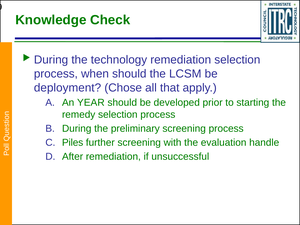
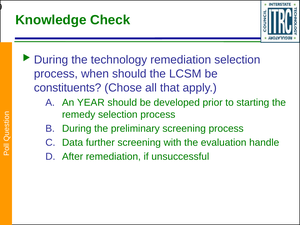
deployment: deployment -> constituents (68, 88)
Piles: Piles -> Data (73, 143)
